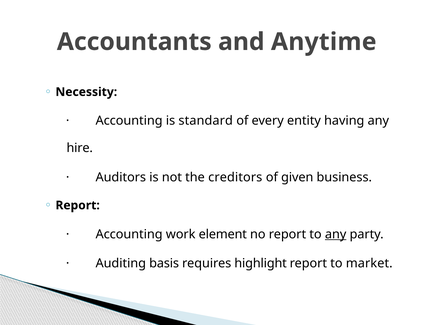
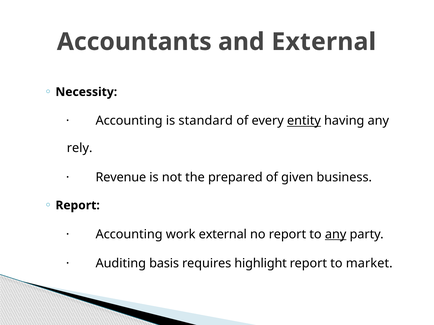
and Anytime: Anytime -> External (324, 42)
entity underline: none -> present (304, 121)
hire: hire -> rely (80, 148)
Auditors: Auditors -> Revenue (121, 178)
creditors: creditors -> prepared (235, 178)
work element: element -> external (223, 235)
